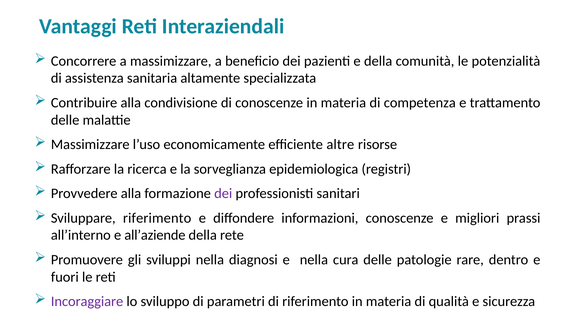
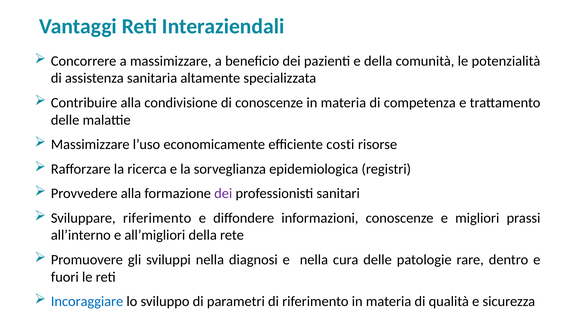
altre: altre -> costi (340, 145)
all’aziende: all’aziende -> all’migliori (155, 236)
Incoraggiare colour: purple -> blue (87, 302)
